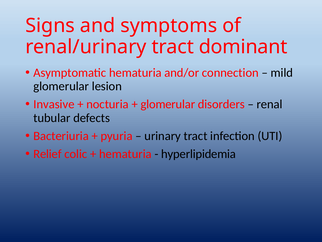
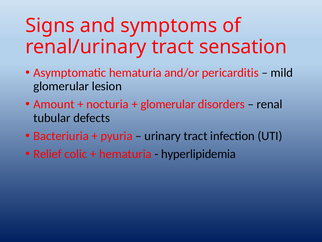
dominant: dominant -> sensation (243, 47)
connection: connection -> pericarditis (230, 73)
Invasive: Invasive -> Amount (54, 104)
